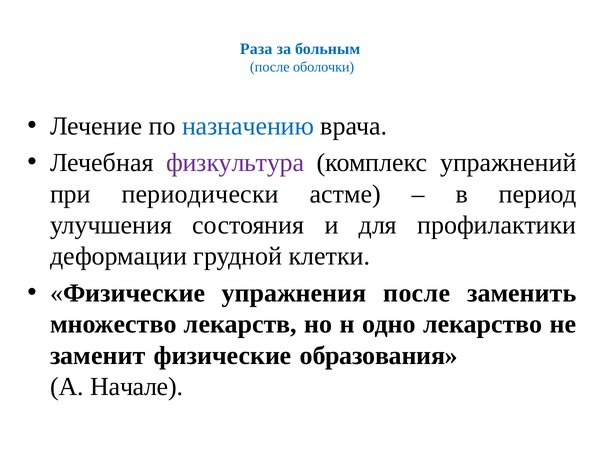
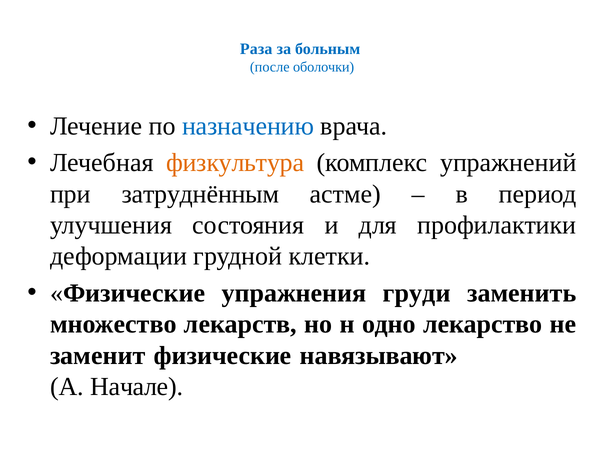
физкультура colour: purple -> orange (235, 163)
периодически: периодически -> затруднённым (200, 194)
упражнения после: после -> груди (417, 293)
образования: образования -> навязывают (379, 355)
